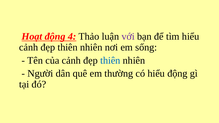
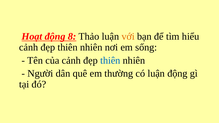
4: 4 -> 8 (72, 37)
với colour: purple -> orange (128, 37)
có hiểu: hiểu -> luận (156, 74)
